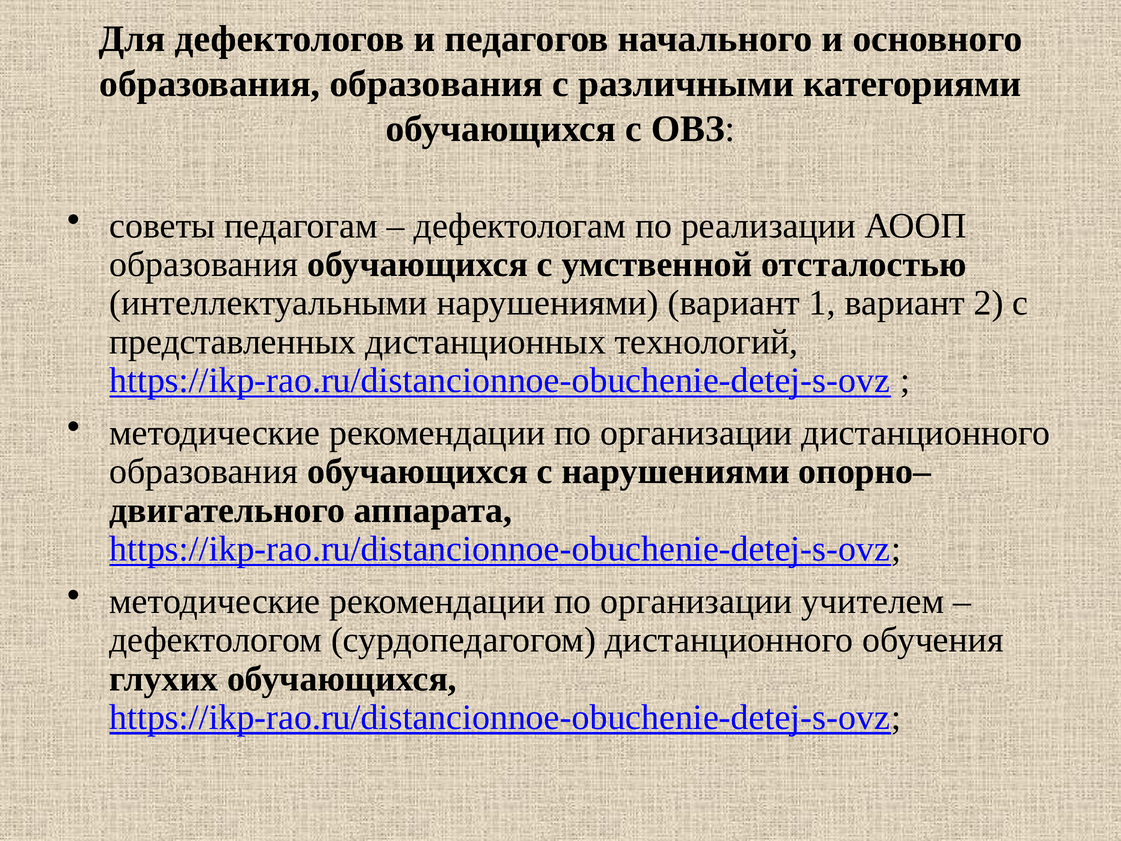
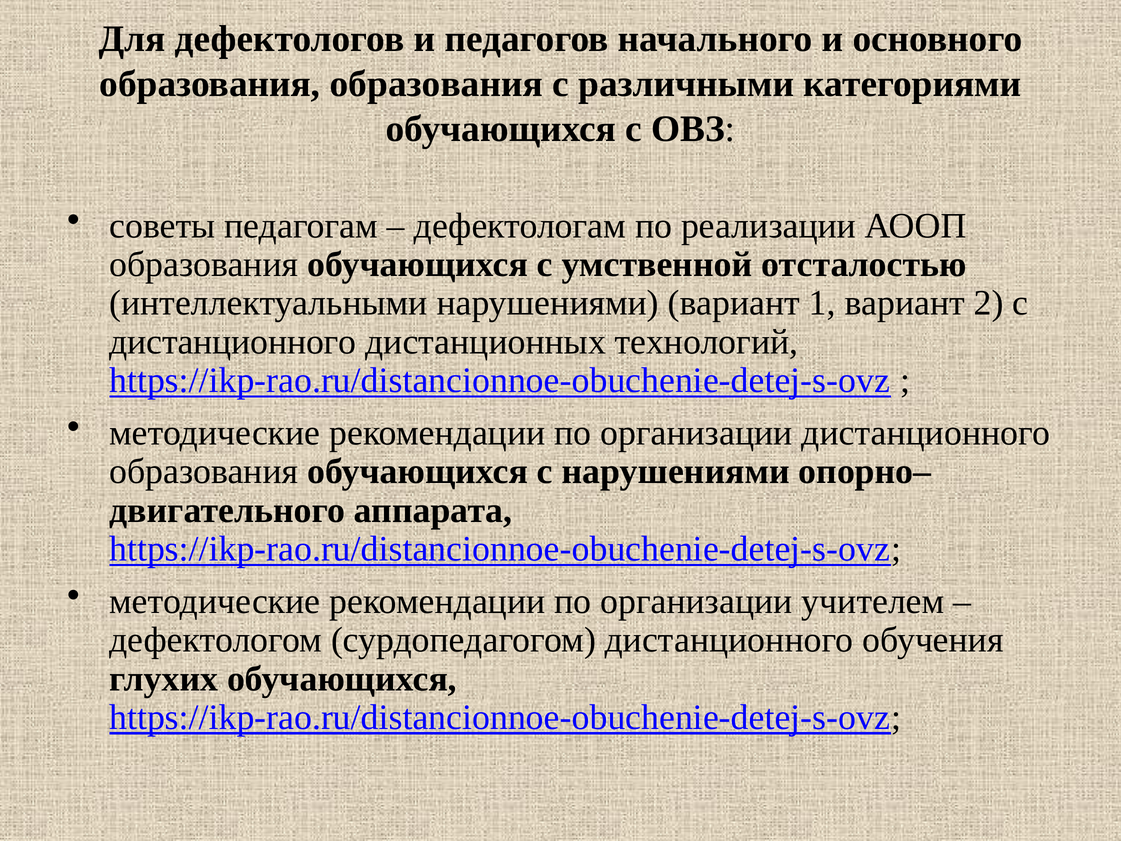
представленных: представленных -> дистанционного (233, 342)
